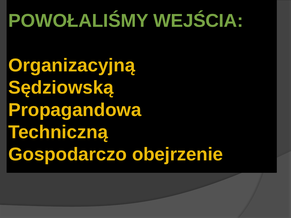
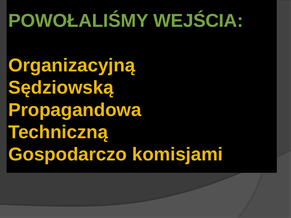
obejrzenie: obejrzenie -> komisjami (177, 155)
